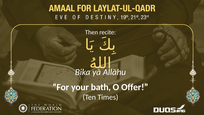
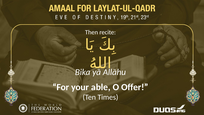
bath: bath -> able (101, 87)
